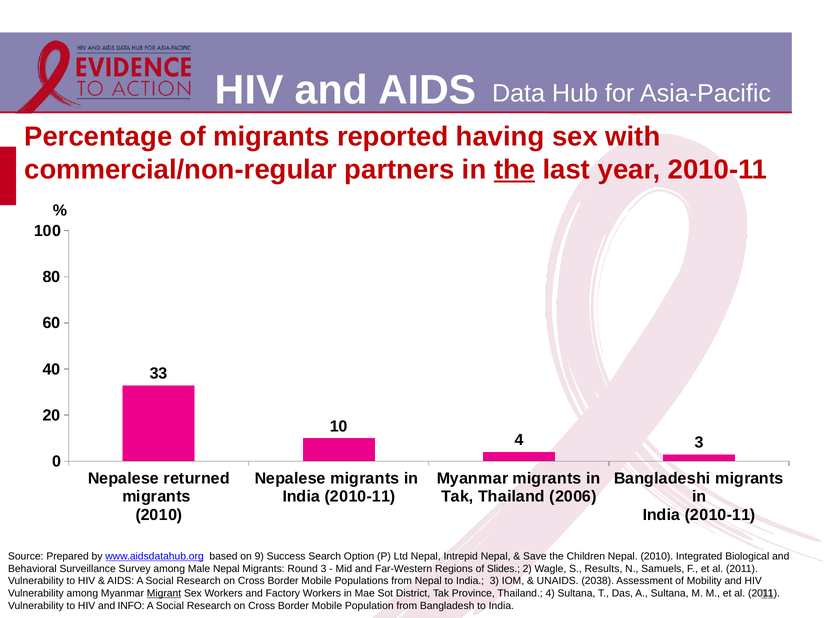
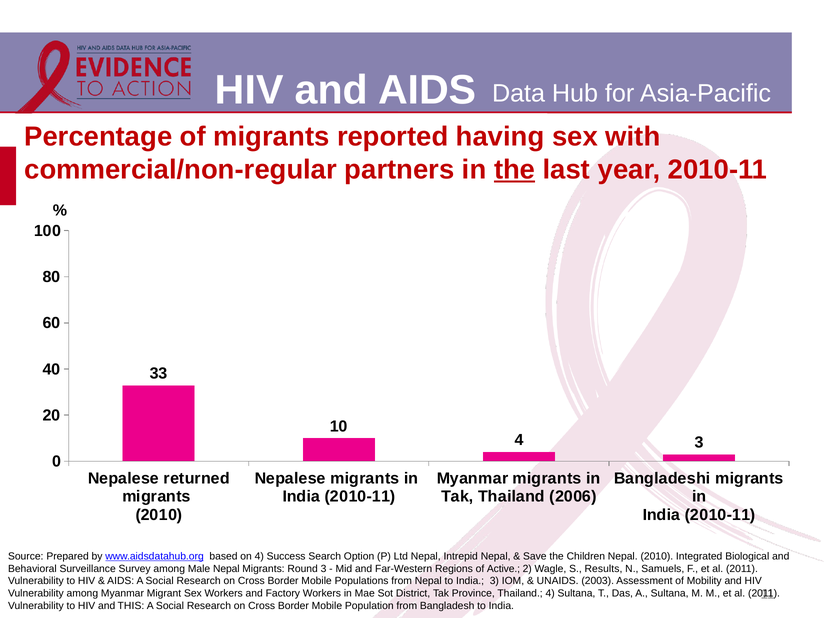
on 9: 9 -> 4 (259, 556)
Slides: Slides -> Active (503, 569)
2038: 2038 -> 2003 (598, 581)
Migrant underline: present -> none (164, 593)
INFO: INFO -> THIS (131, 606)
